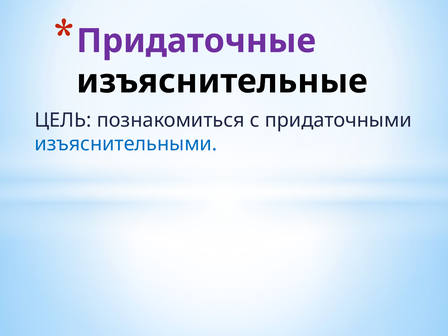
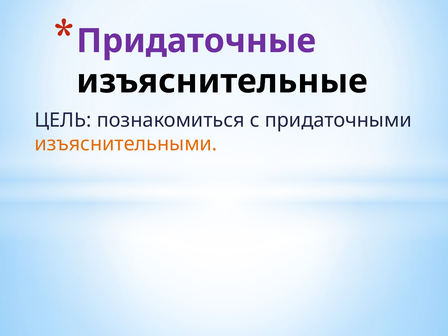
изъяснительными colour: blue -> orange (126, 144)
